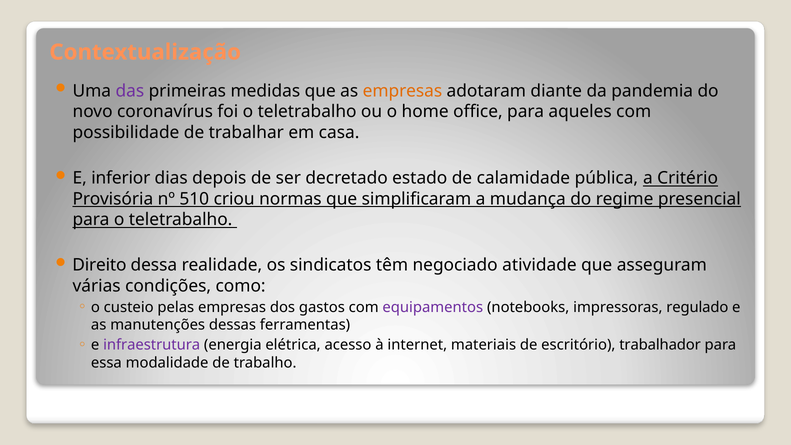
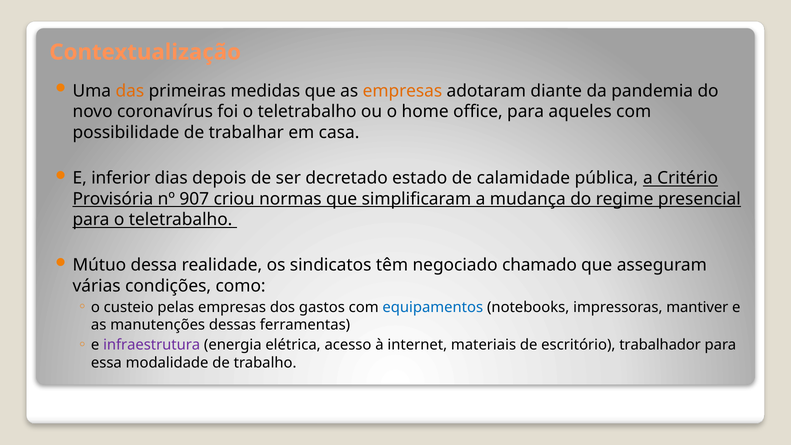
das colour: purple -> orange (130, 91)
510: 510 -> 907 (194, 199)
Direito: Direito -> Mútuo (99, 265)
atividade: atividade -> chamado (540, 265)
equipamentos colour: purple -> blue (433, 307)
regulado: regulado -> mantiver (697, 307)
